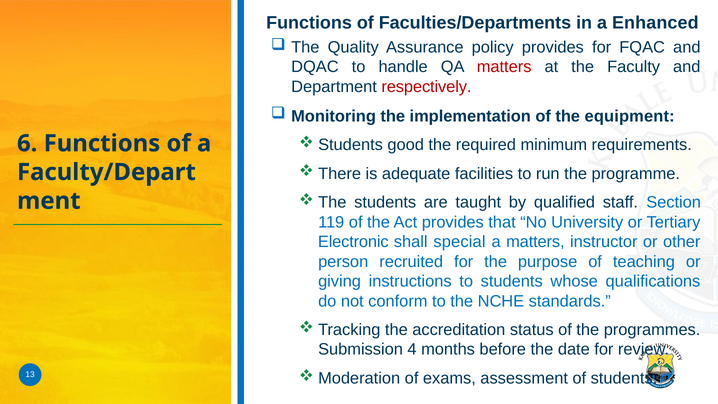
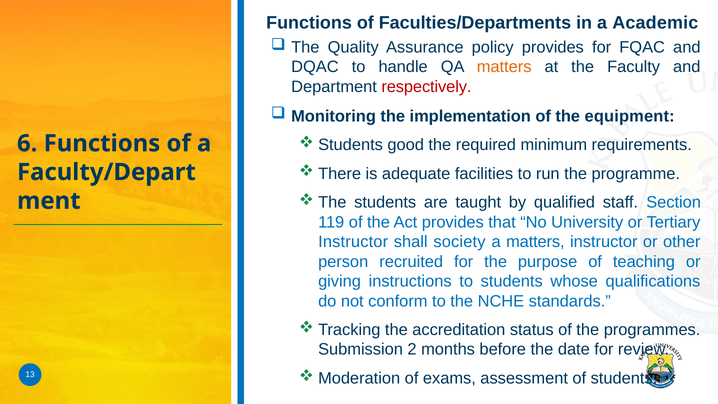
Enhanced: Enhanced -> Academic (655, 23)
matters colour: red -> orange (504, 67)
Electronic: Electronic -> Instructor (353, 242)
special: special -> society (459, 242)
4: 4 -> 2 (412, 349)
